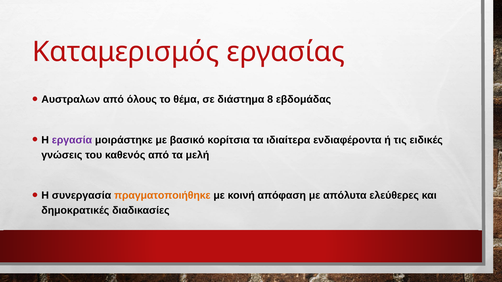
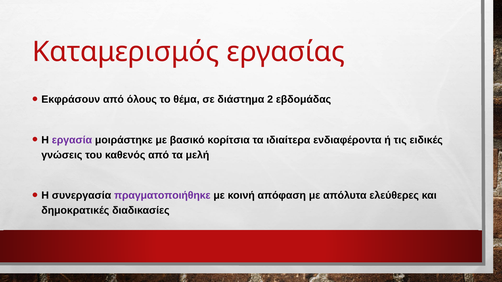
Αυστραλων: Αυστραλων -> Εκφράσουν (71, 99)
8: 8 -> 2 (270, 99)
πραγματοποιήθηκε colour: orange -> purple (162, 196)
